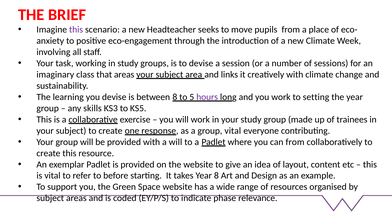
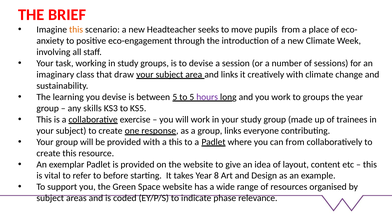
this colour: purple -> orange (76, 30)
that areas: areas -> draw (124, 75)
between 8: 8 -> 5 (175, 97)
to setting: setting -> groups (316, 97)
group vital: vital -> links (233, 131)
a will: will -> this (176, 142)
